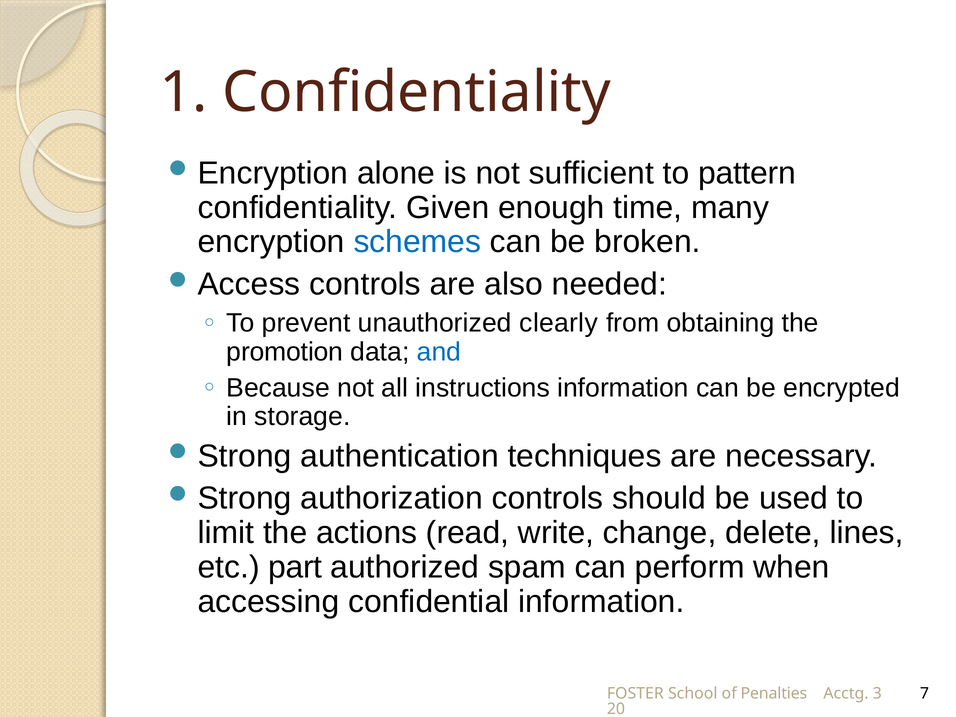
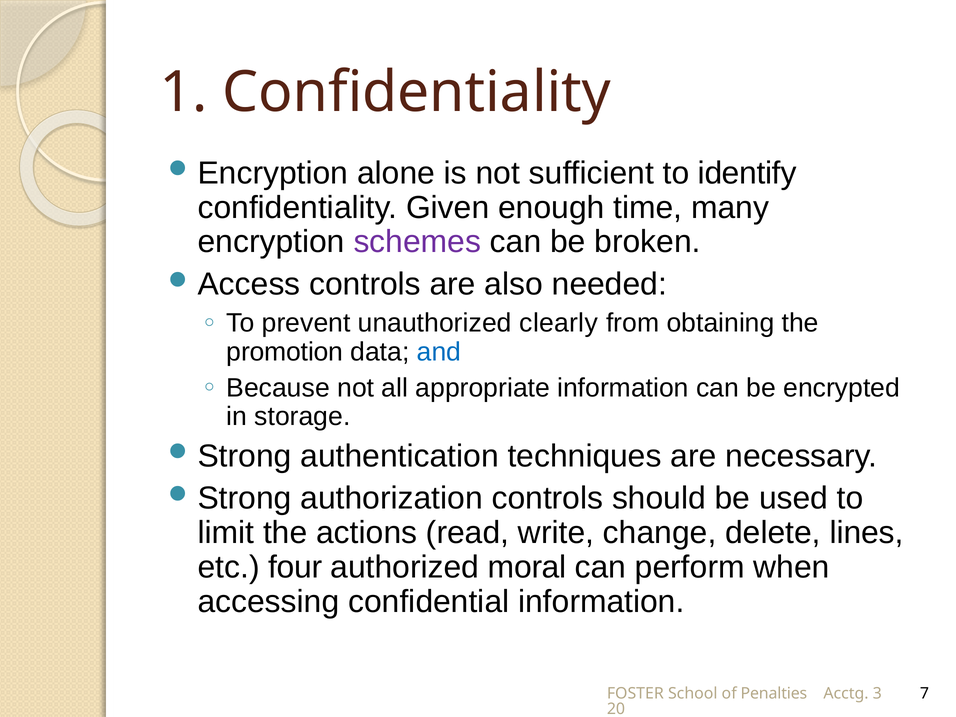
pattern: pattern -> identify (747, 173)
schemes colour: blue -> purple (417, 242)
instructions: instructions -> appropriate (483, 388)
part: part -> four (295, 567)
spam: spam -> moral (527, 567)
